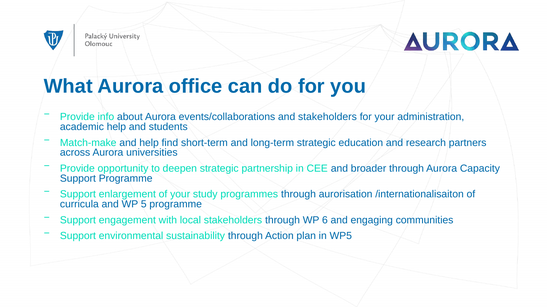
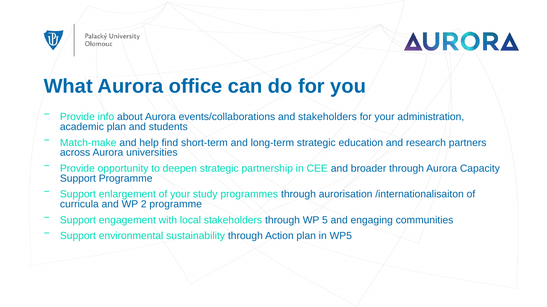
academic help: help -> plan (116, 127)
5: 5 -> 2 (144, 205)
6: 6 -> 5 (325, 220)
